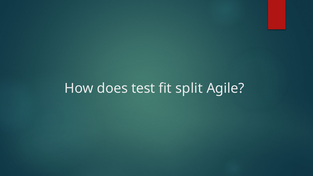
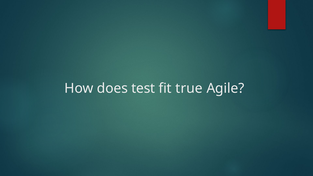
split: split -> true (189, 88)
